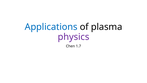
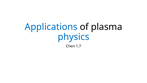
physics colour: purple -> blue (73, 37)
